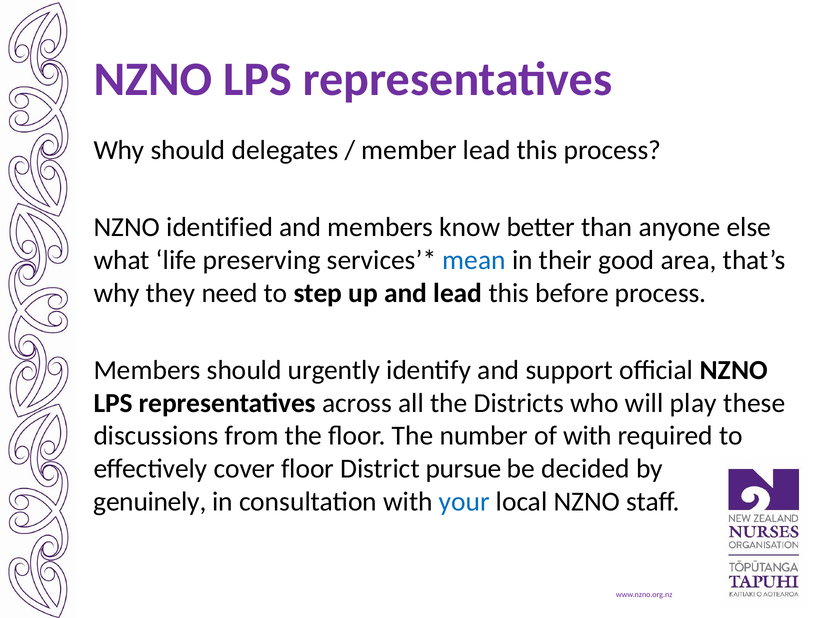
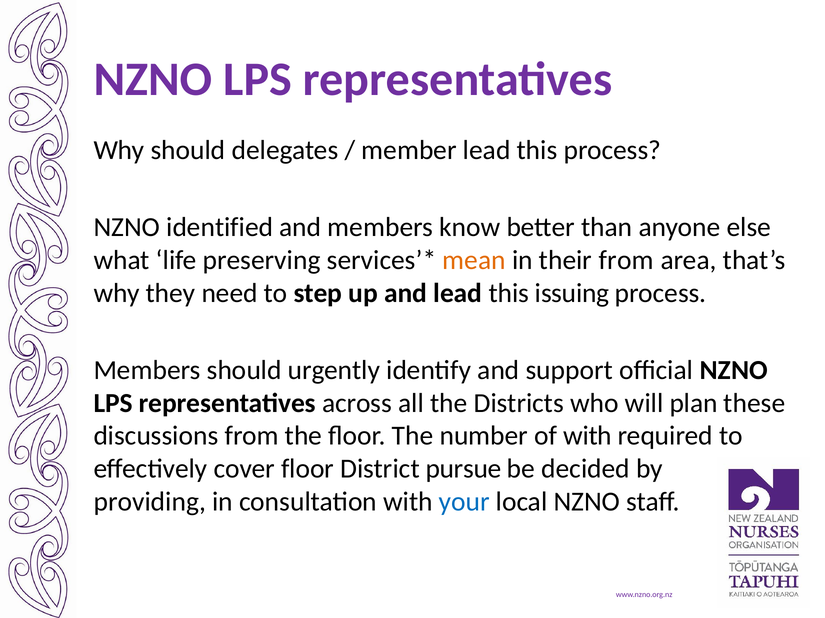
mean colour: blue -> orange (474, 260)
their good: good -> from (626, 260)
before: before -> issuing (572, 293)
play: play -> plan (694, 403)
genuinely: genuinely -> providing (150, 502)
